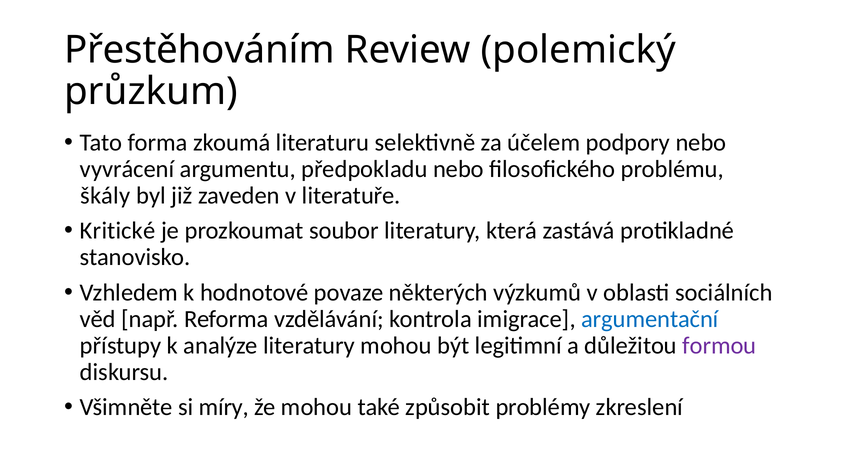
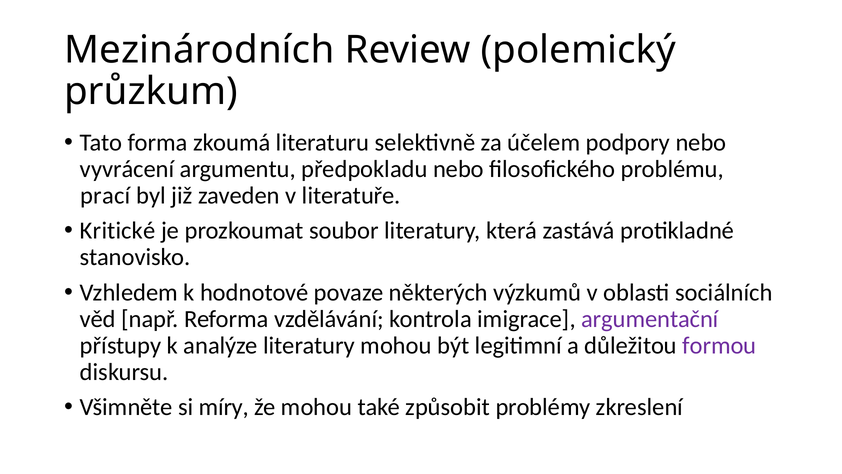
Přestěhováním: Přestěhováním -> Mezinárodních (199, 50)
škály: škály -> prací (105, 195)
argumentační colour: blue -> purple (650, 319)
